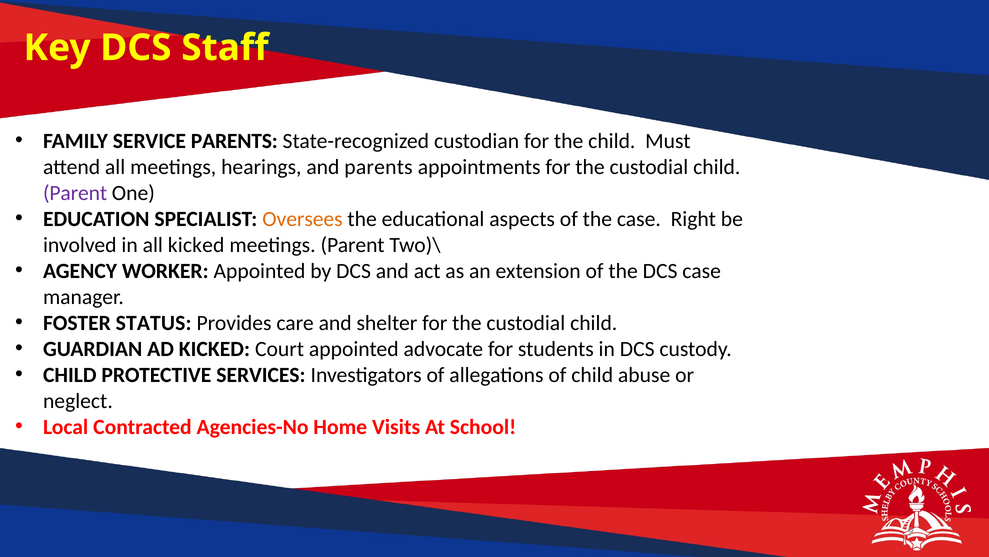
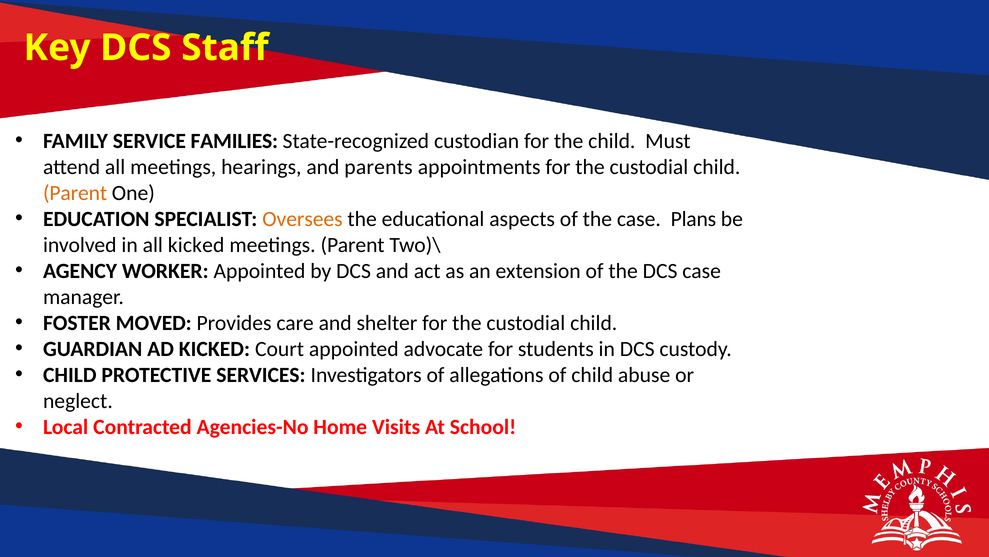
SERVICE PARENTS: PARENTS -> FAMILIES (234, 141)
Parent colour: purple -> orange (75, 193)
Right: Right -> Plans (693, 219)
STATUS: STATUS -> MOVED (154, 323)
